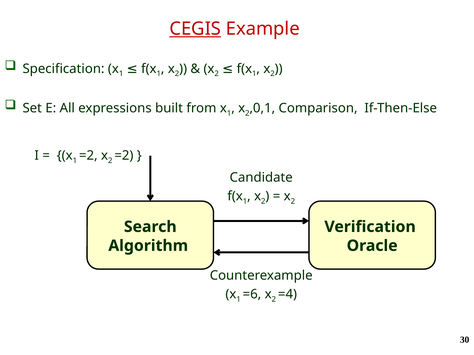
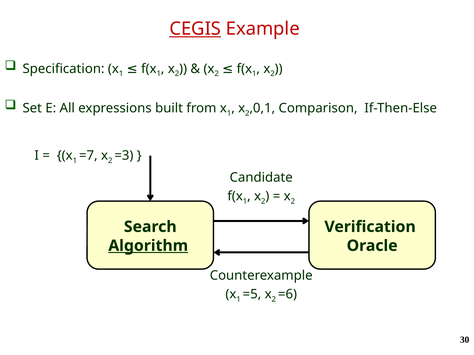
=2: =2 -> =7 (88, 156)
=2: =2 -> =3 (124, 156)
Algorithm underline: none -> present (148, 246)
=6: =6 -> =5 (252, 295)
=4: =4 -> =6 (288, 295)
